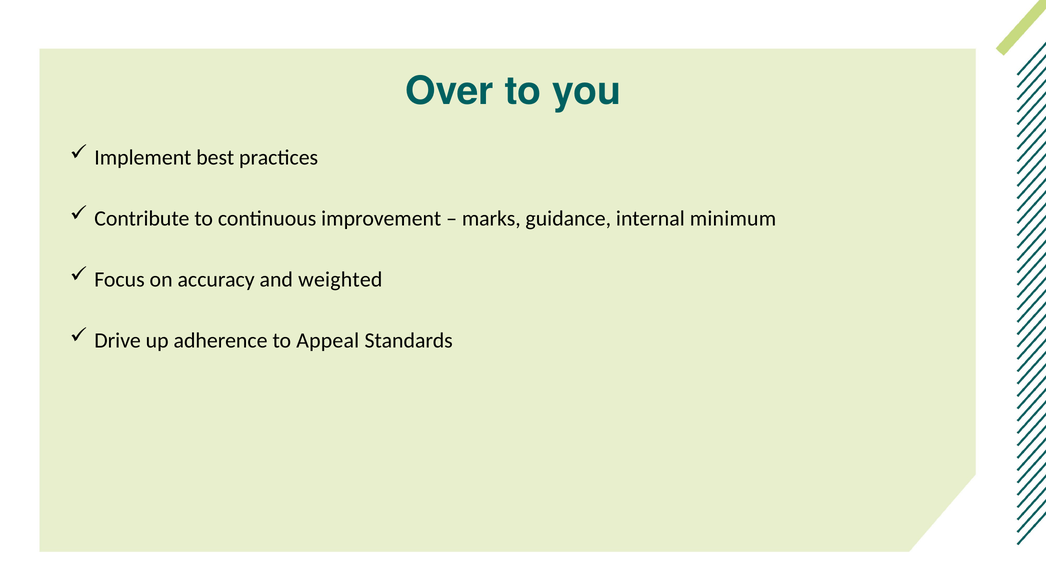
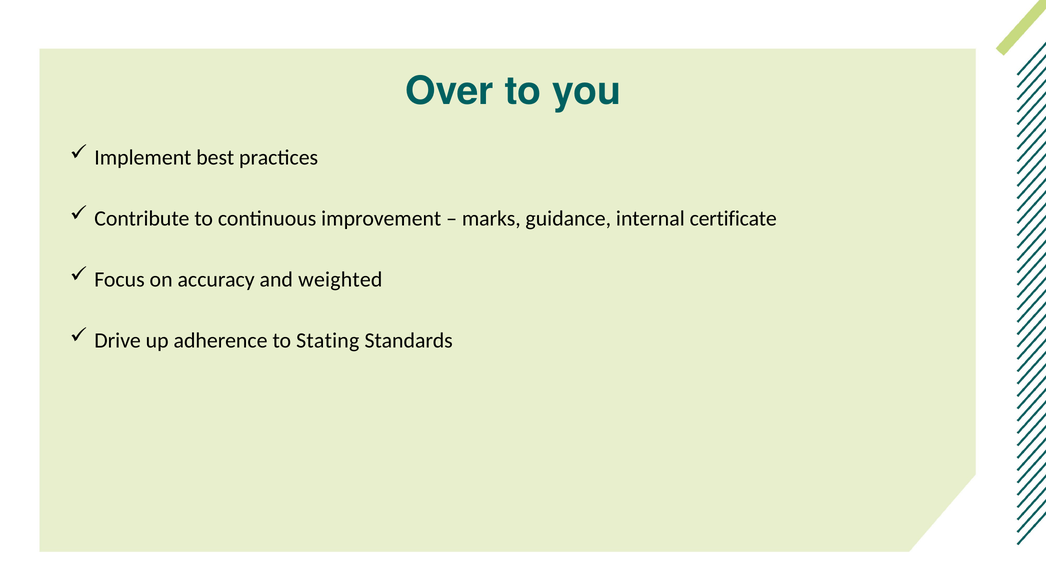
minimum: minimum -> certificate (733, 219)
Appeal: Appeal -> Stating (328, 341)
